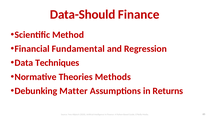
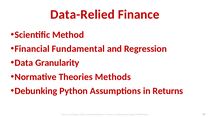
Data-Should: Data-Should -> Data-Relied (83, 15)
Techniques: Techniques -> Granularity (57, 63)
Matter: Matter -> Python (74, 91)
